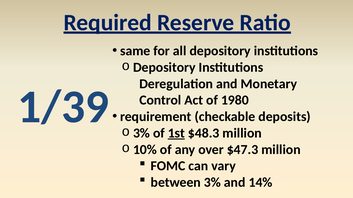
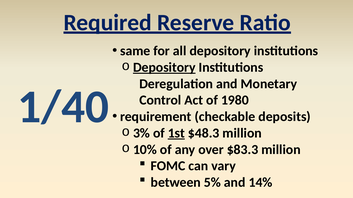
Depository underline: none -> present (164, 68)
1/39: 1/39 -> 1/40 (63, 107)
$47.3: $47.3 -> $83.3 (242, 150)
between 3%: 3% -> 5% (212, 183)
